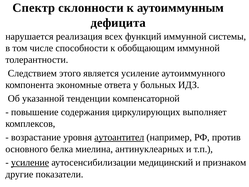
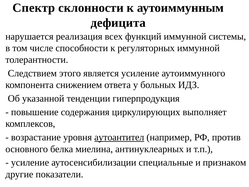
обобщающим: обобщающим -> регуляторных (146, 48)
экономные: экономные -> снижением (79, 85)
компенсаторной: компенсаторной -> гиперпродукция (146, 98)
усиление underline: present -> none (30, 162)
медицинский: медицинский -> специальные (166, 162)
